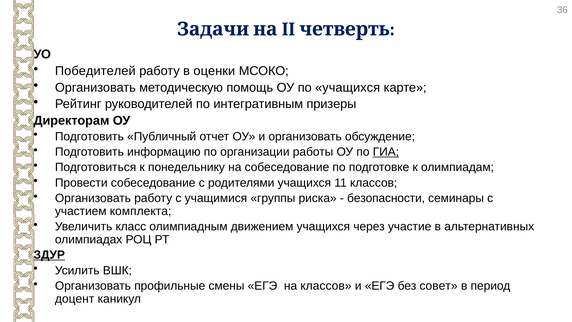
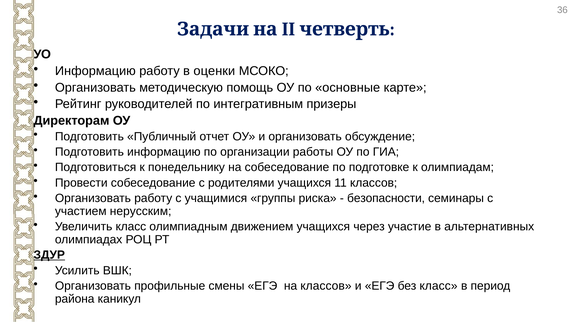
Победителей: Победителей -> Информацию (95, 71)
по учащихся: учащихся -> основные (348, 88)
ГИА underline: present -> none (386, 152)
комплекта: комплекта -> нерусским (141, 211)
без совет: совет -> класс (439, 286)
доцент: доцент -> района (75, 299)
